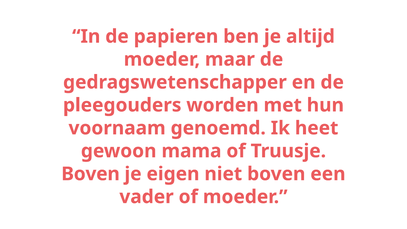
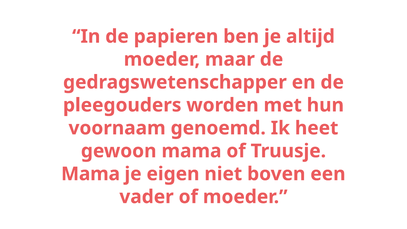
Boven: Boven -> Mama (91, 174)
